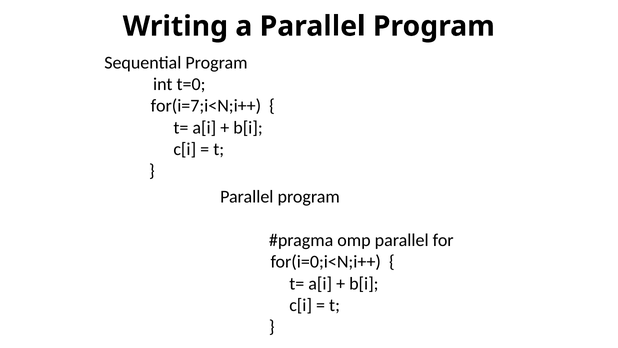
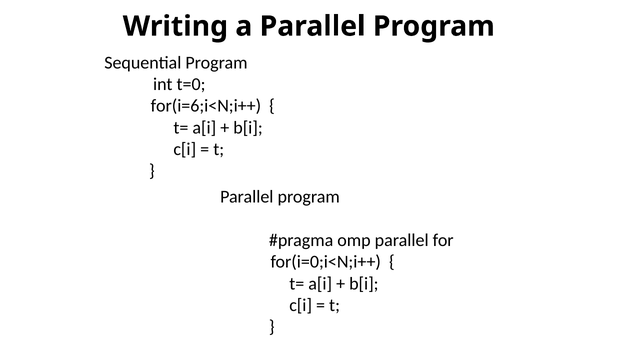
for(i=7;i<N;i++: for(i=7;i<N;i++ -> for(i=6;i<N;i++ (206, 106)
